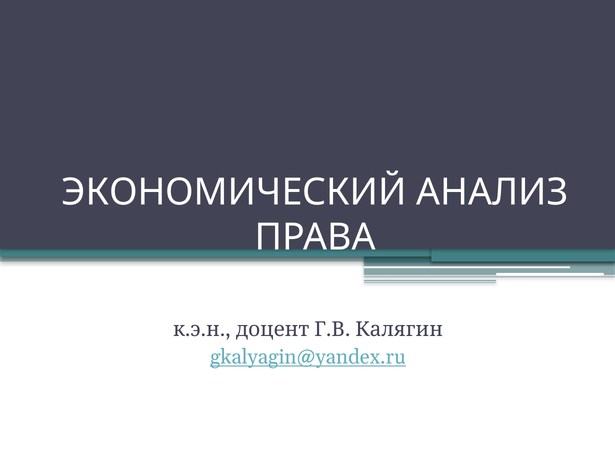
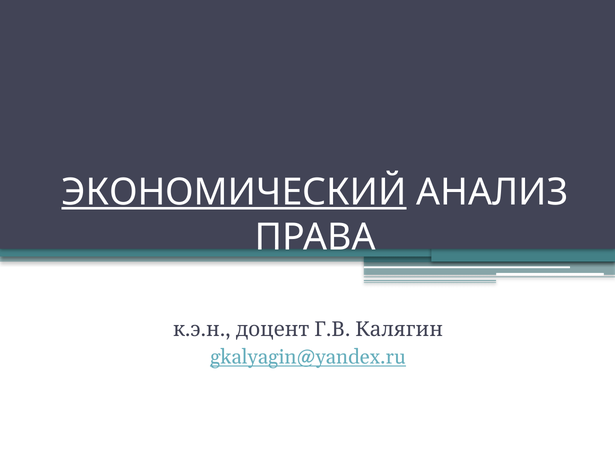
ЭКОНОМИЧЕСКИЙ underline: none -> present (234, 192)
